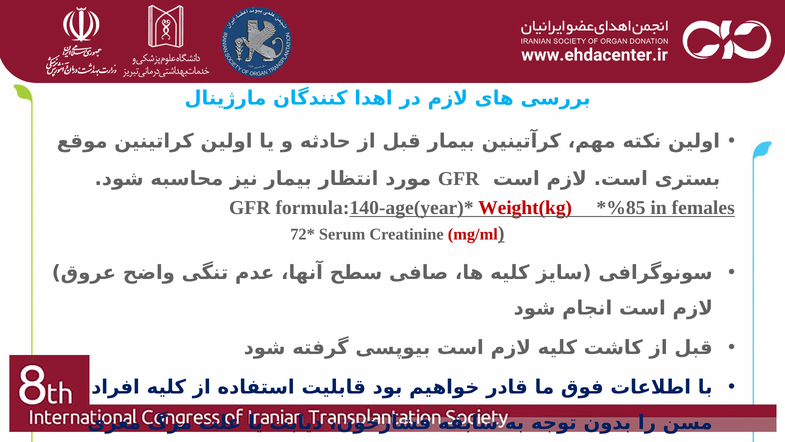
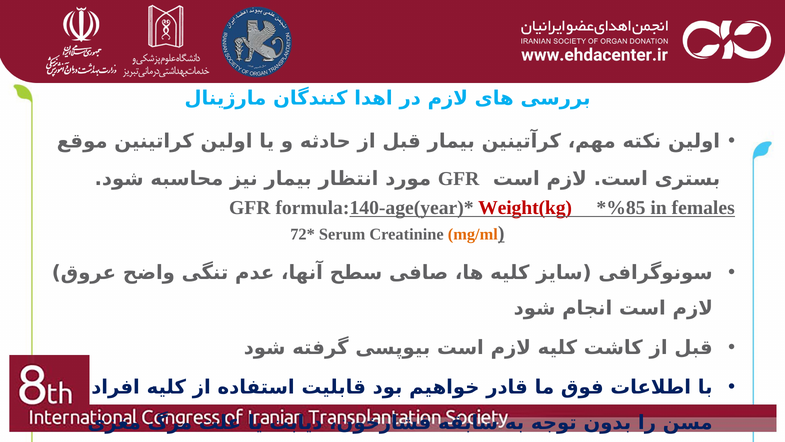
mg/ml colour: red -> orange (473, 234)
